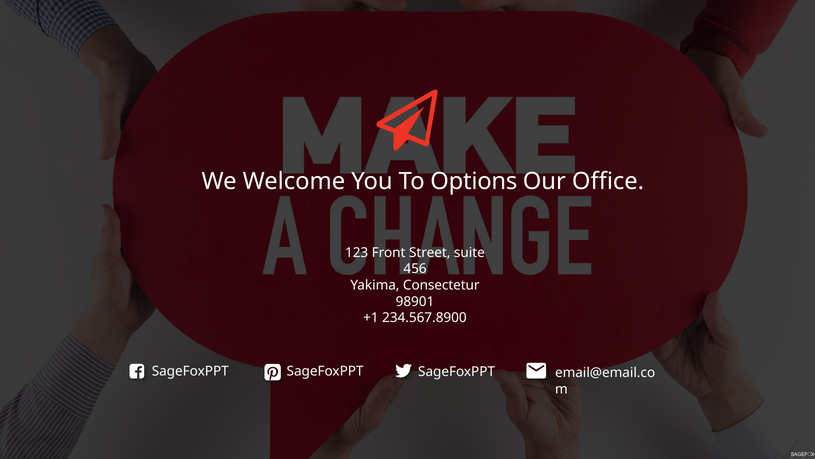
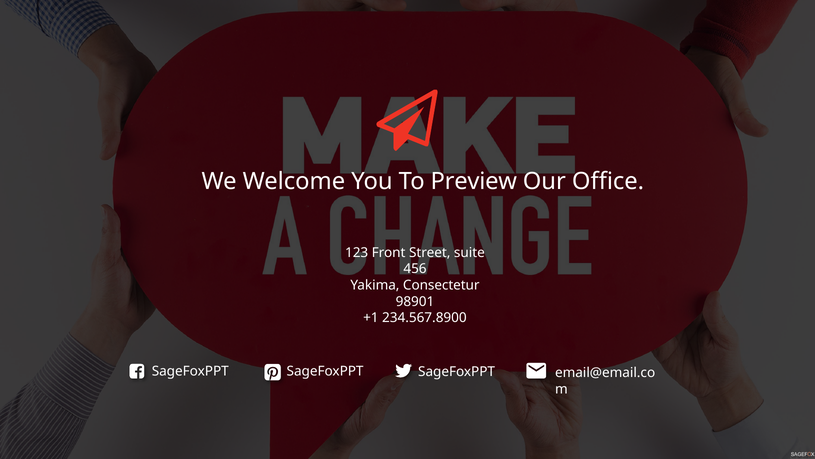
Options: Options -> Preview (474, 181)
